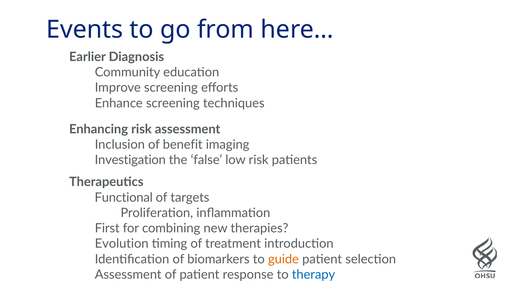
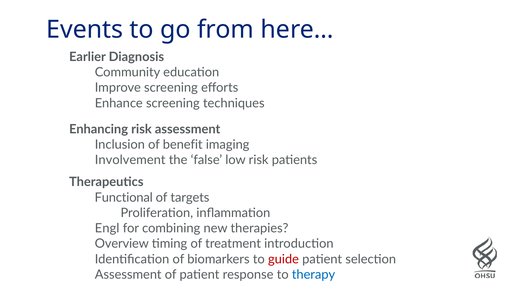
Investigation: Investigation -> Involvement (130, 160)
First: First -> Engl (107, 228)
Evolution: Evolution -> Overview (122, 244)
guide colour: orange -> red (283, 259)
